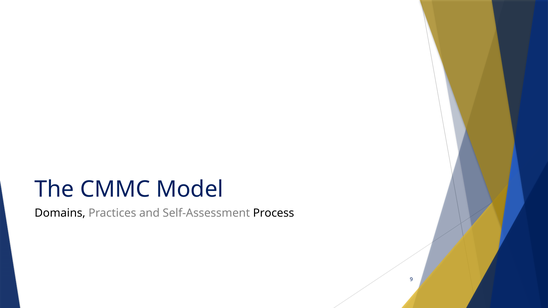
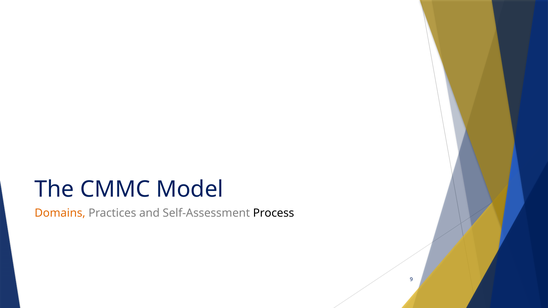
Domains colour: black -> orange (60, 213)
